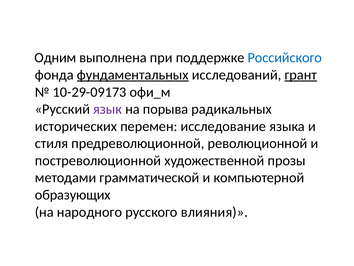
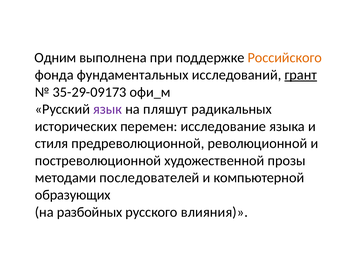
Российского colour: blue -> orange (285, 58)
фундаментальных underline: present -> none (133, 75)
10-29-09173: 10-29-09173 -> 35-29-09173 (90, 92)
порыва: порыва -> пляшут (165, 109)
грамматической: грамматической -> последователей (149, 177)
народного: народного -> разбойных (90, 212)
